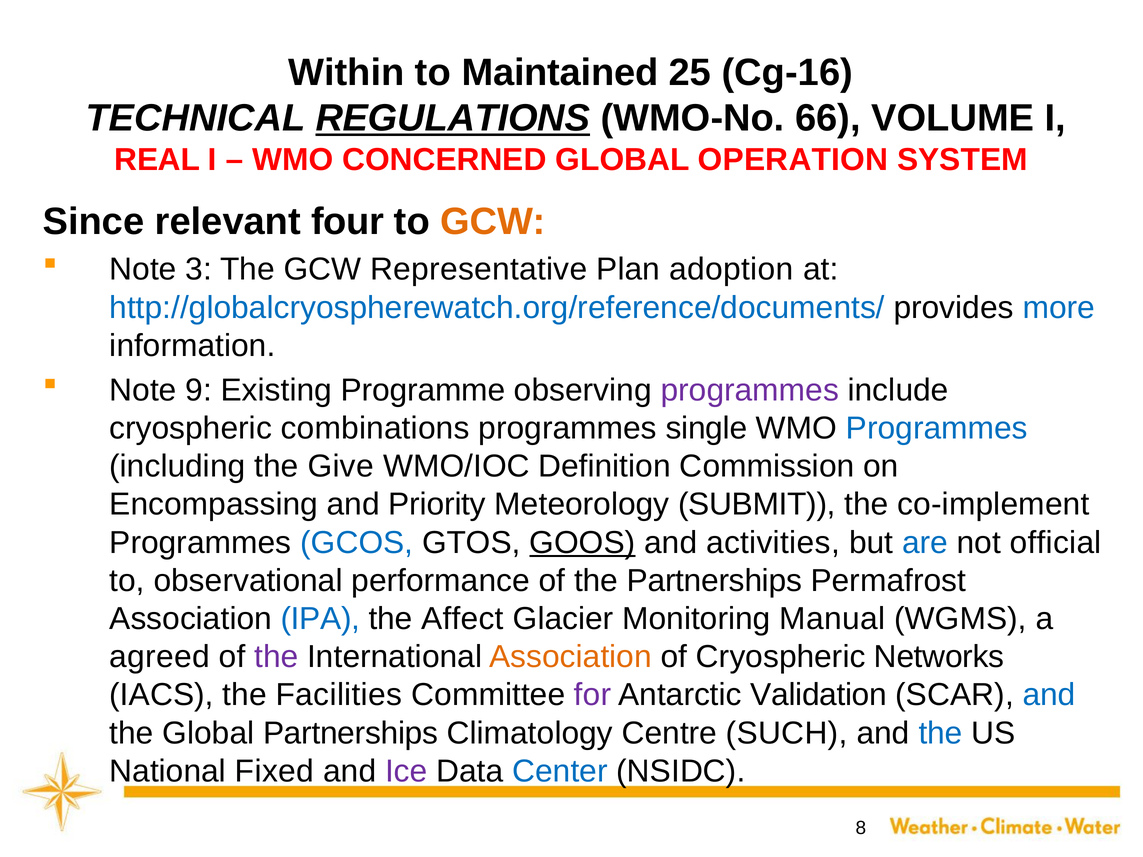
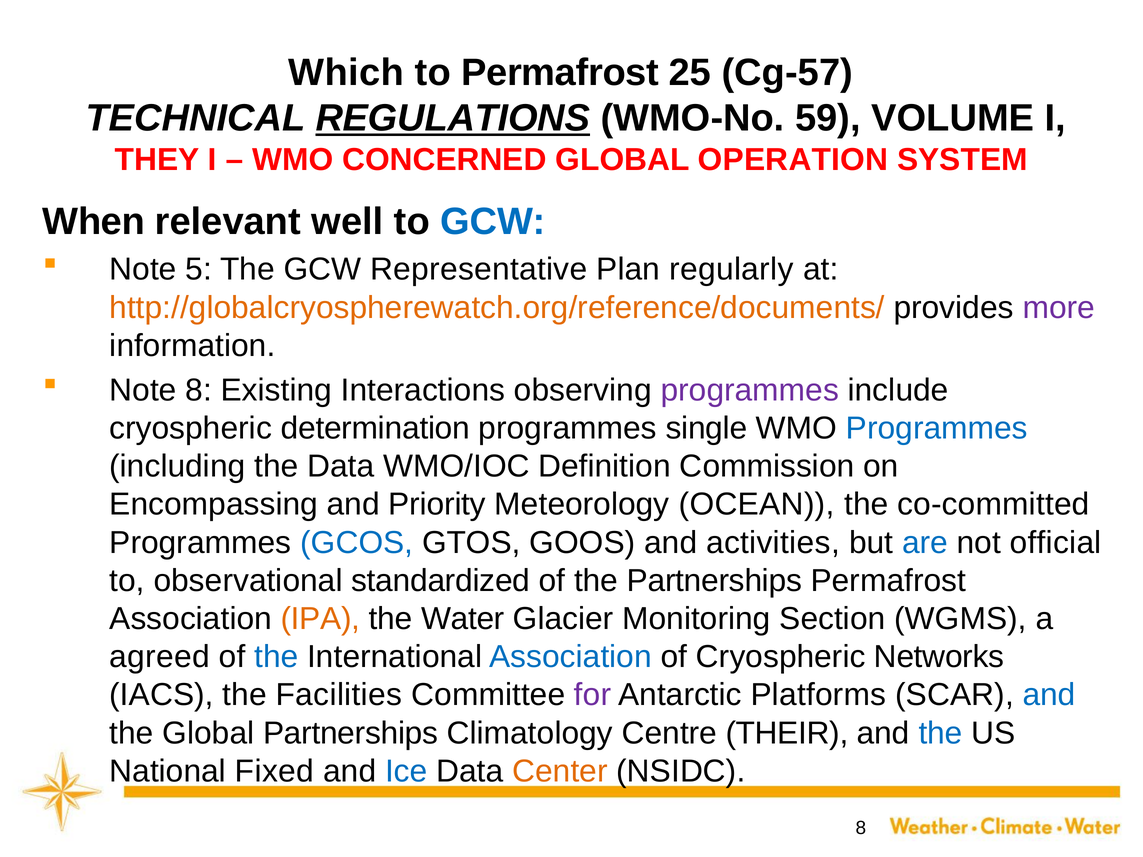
Within: Within -> Which (346, 73)
to Maintained: Maintained -> Permafrost (560, 73)
Cg-16: Cg-16 -> Cg-57 (787, 73)
66: 66 -> 59 (828, 118)
REAL: REAL -> THEY (157, 160)
Since: Since -> When (94, 222)
four: four -> well (347, 222)
GCW colour: orange -> blue (493, 222)
3: 3 -> 5 (199, 270)
adoption: adoption -> regularly (731, 270)
http://globalcryospherewatch.org/reference/documents/ colour: blue -> orange (497, 308)
more colour: blue -> purple (1059, 308)
Note 9: 9 -> 8 (199, 390)
Programme: Programme -> Interactions (423, 390)
combinations: combinations -> determination (375, 428)
the Give: Give -> Data (341, 466)
SUBMIT: SUBMIT -> OCEAN (757, 505)
co-implement: co-implement -> co-committed (993, 505)
GOOS underline: present -> none (582, 543)
performance: performance -> standardized (441, 581)
IPA colour: blue -> orange (320, 619)
Affect: Affect -> Water (463, 619)
Manual: Manual -> Section (832, 619)
the colour: purple -> blue (276, 657)
Association colour: orange -> blue (570, 657)
Validation: Validation -> Platforms (818, 695)
SUCH: SUCH -> THEIR (787, 733)
Ice colour: purple -> blue (406, 771)
Center colour: blue -> orange (560, 771)
